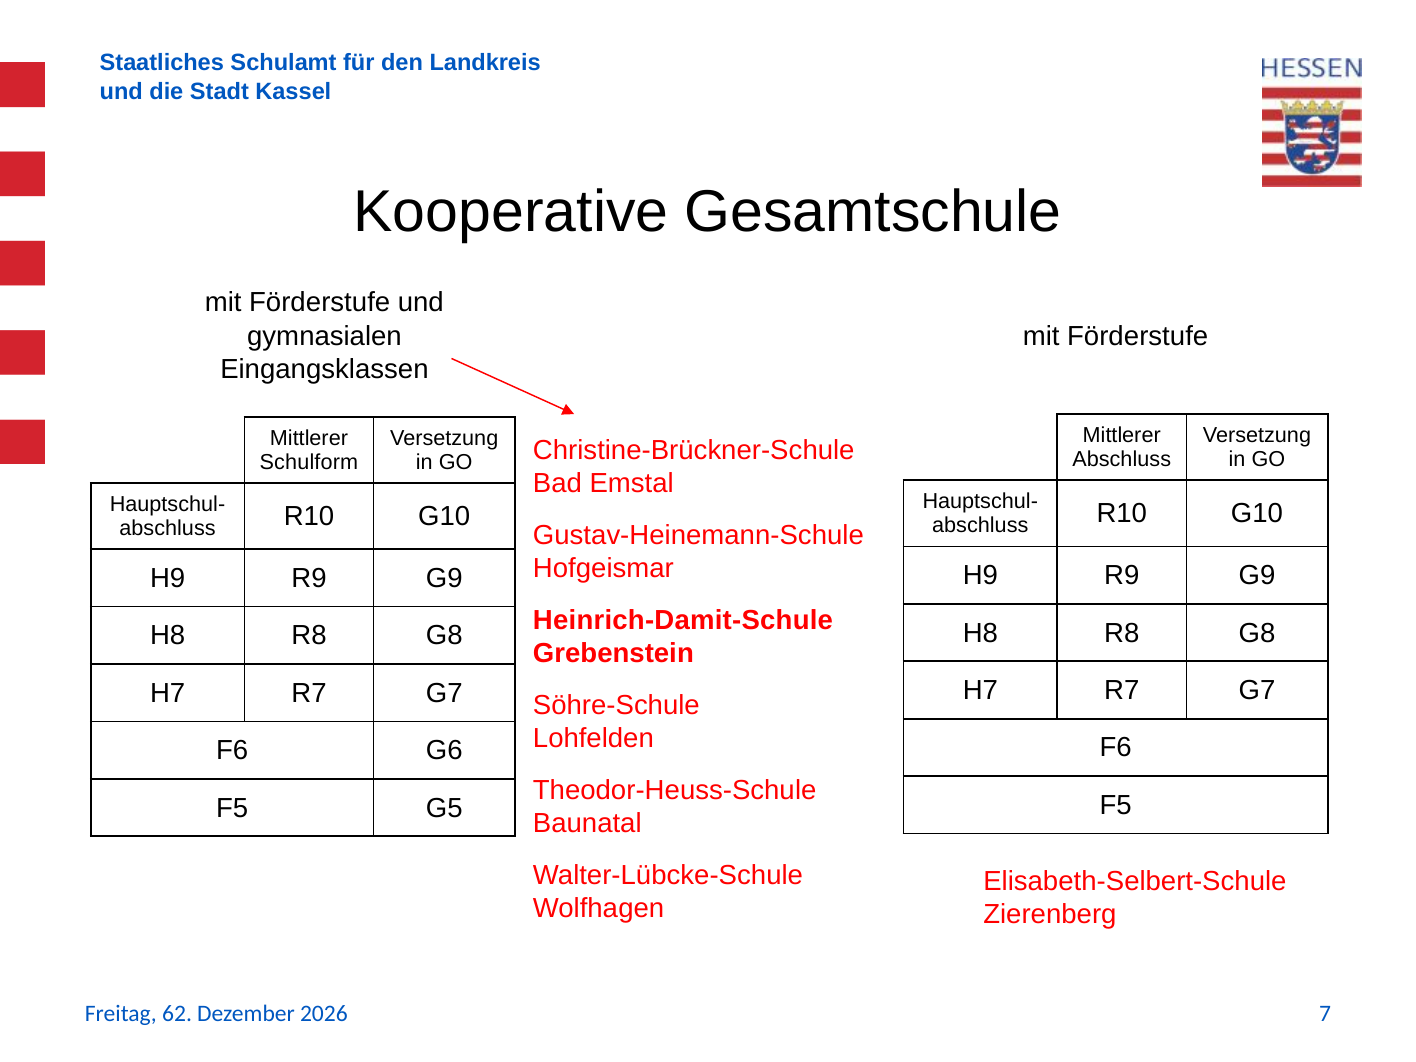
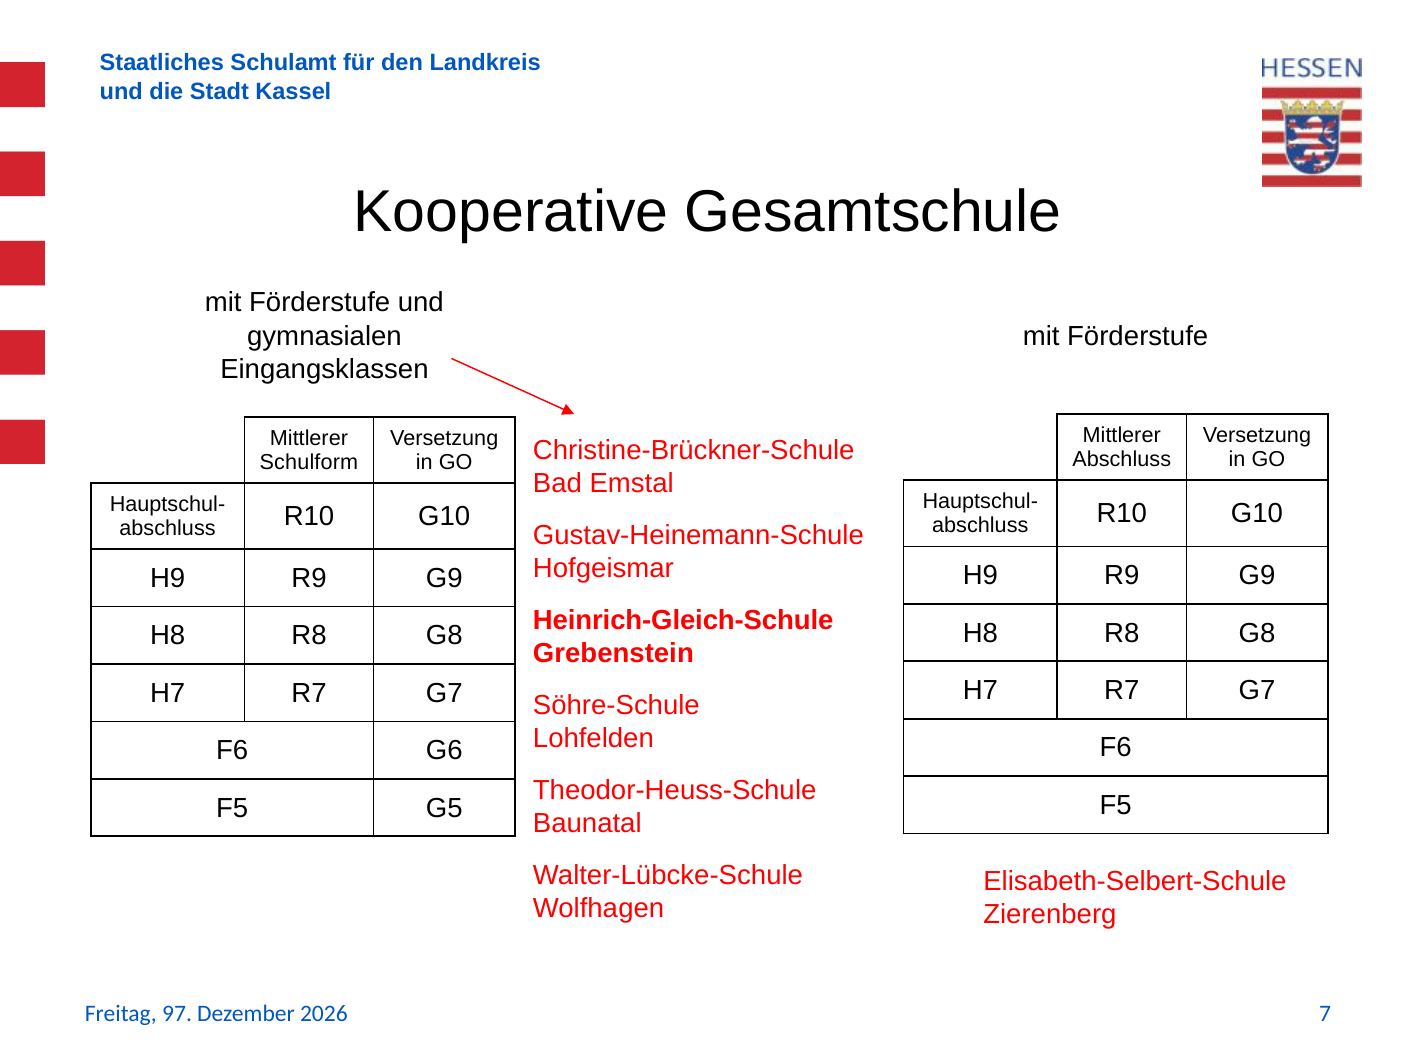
Heinrich-Damit-Schule: Heinrich-Damit-Schule -> Heinrich-Gleich-Schule (683, 620)
62: 62 -> 97 (177, 1014)
